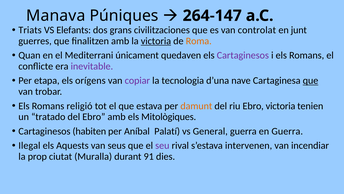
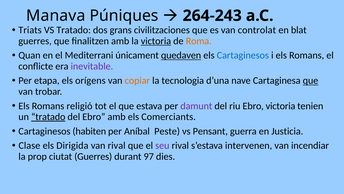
264-147: 264-147 -> 264-243 (212, 16)
VS Elefants: Elefants -> Tratado (74, 30)
junt: junt -> blat (299, 30)
quedaven underline: none -> present (181, 55)
Cartaginesos colour: purple -> blue (243, 55)
copiar colour: purple -> orange (137, 80)
damunt colour: orange -> purple (196, 106)
tratado underline: none -> present (48, 116)
Mitològiques: Mitològiques -> Comerciants (169, 116)
Palatí: Palatí -> Peste (167, 131)
General: General -> Pensant (210, 131)
en Guerra: Guerra -> Justicia (287, 131)
Ilegal: Ilegal -> Clase (29, 145)
Aquests: Aquests -> Dirigida (72, 145)
van seus: seus -> rival (117, 145)
ciutat Muralla: Muralla -> Guerres (93, 156)
91: 91 -> 97 (149, 156)
